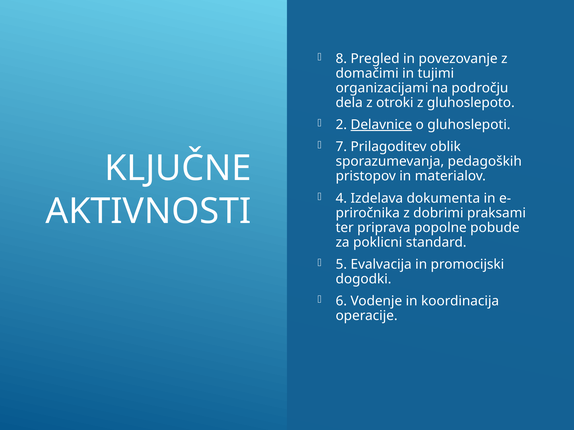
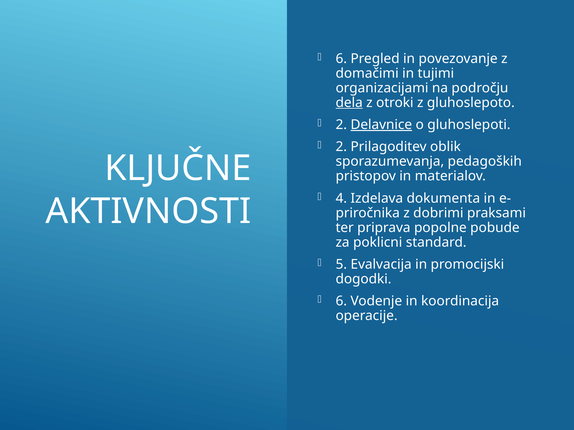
8: 8 -> 6 (341, 59)
dela underline: none -> present (349, 103)
7: 7 -> 2 (341, 147)
